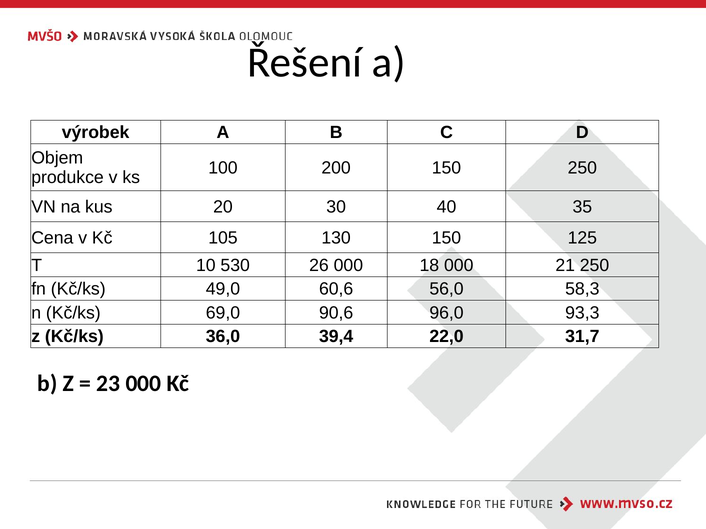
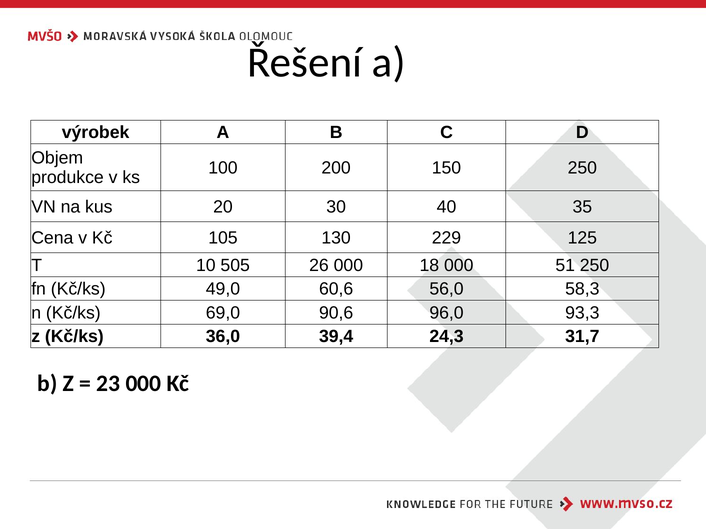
130 150: 150 -> 229 (446, 238)
530: 530 -> 505 (235, 266)
21: 21 -> 51 (565, 266)
22,0: 22,0 -> 24,3 (447, 337)
